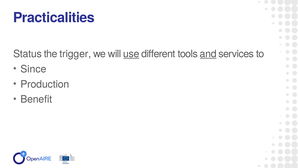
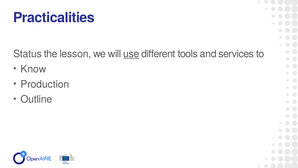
trigger: trigger -> lesson (75, 54)
and underline: present -> none (208, 54)
Since: Since -> Know (33, 69)
Benefit: Benefit -> Outline (36, 99)
